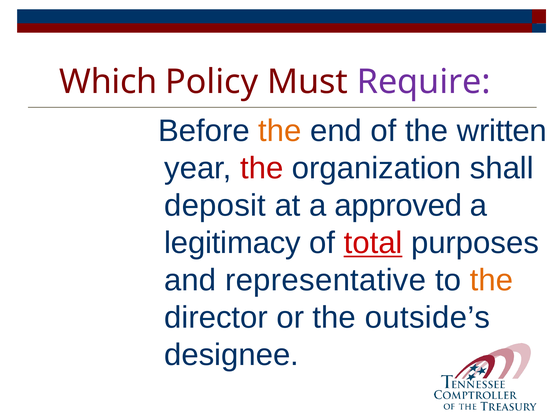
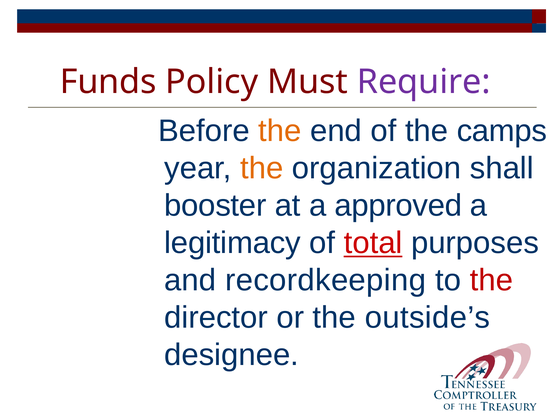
Which: Which -> Funds (108, 82)
written: written -> camps (502, 131)
the colour: red -> orange (262, 168)
deposit: deposit -> booster (215, 206)
representative: representative -> recordkeeping (326, 280)
the colour: orange -> red (491, 280)
